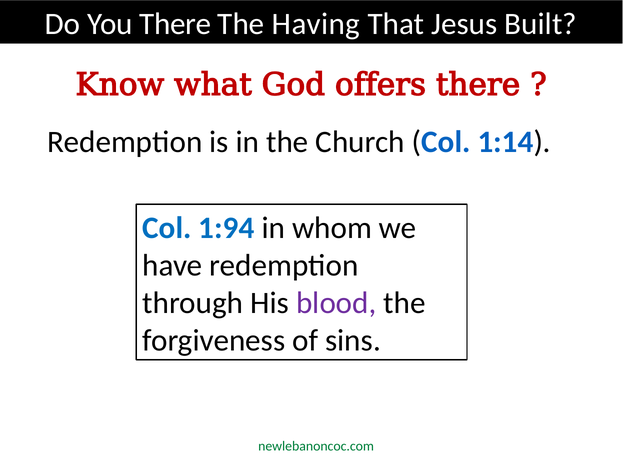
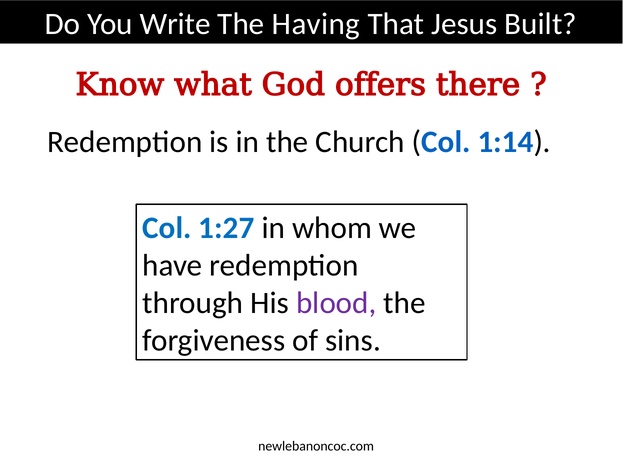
You There: There -> Write (175, 24)
1:94: 1:94 -> 1:27 (226, 228)
newlebanoncoc.com colour: green -> black (316, 446)
